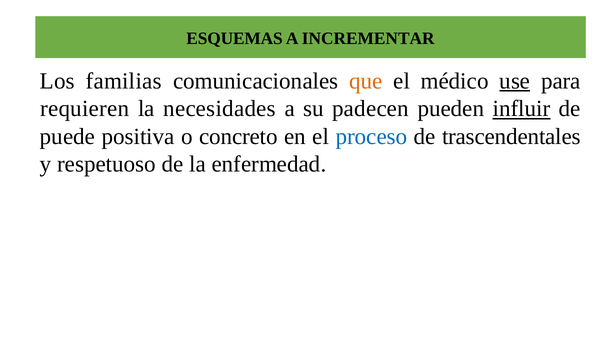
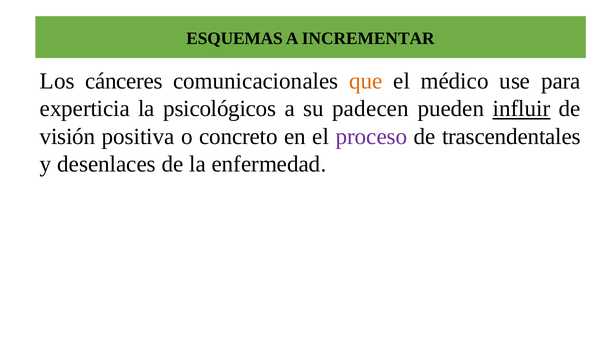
familias: familias -> cánceres (124, 81)
use underline: present -> none (515, 81)
requieren: requieren -> experticia (85, 109)
necesidades: necesidades -> psicológicos (220, 109)
puede: puede -> visión (68, 136)
proceso colour: blue -> purple (371, 136)
respetuoso: respetuoso -> desenlaces (107, 164)
